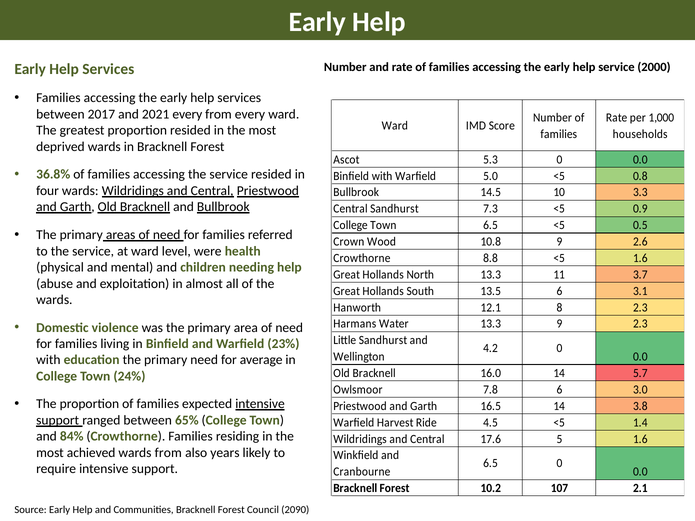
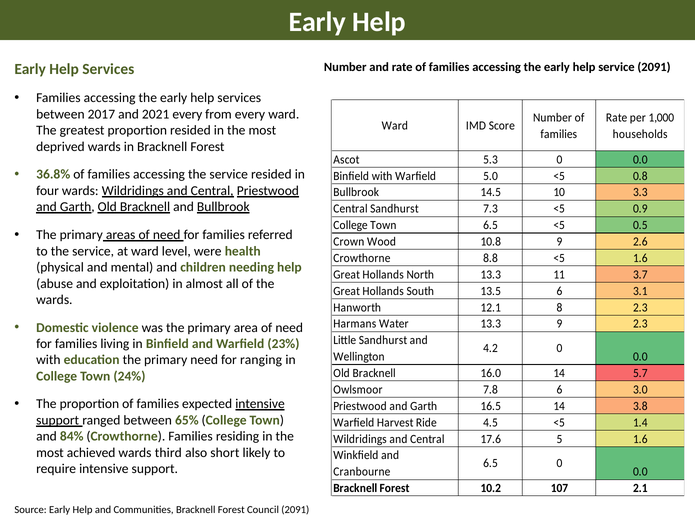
service 2000: 2000 -> 2091 (654, 67)
average: average -> ranging (261, 360)
wards from: from -> third (168, 453)
years: years -> short (225, 453)
Council 2090: 2090 -> 2091 (295, 510)
